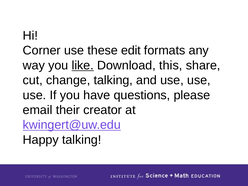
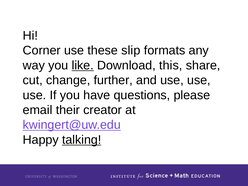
edit: edit -> slip (131, 50)
change talking: talking -> further (113, 80)
talking underline: none -> present (82, 140)
